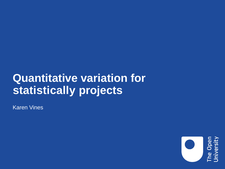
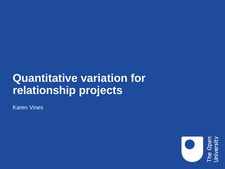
statistically: statistically -> relationship (44, 90)
